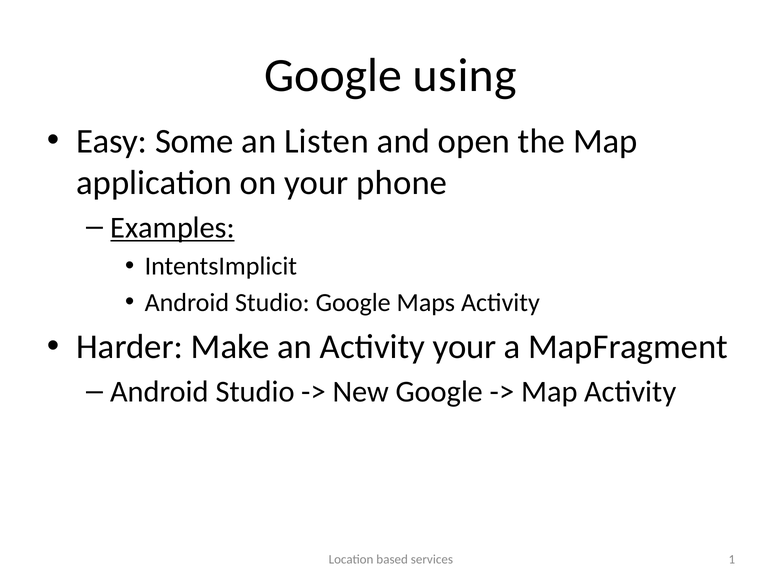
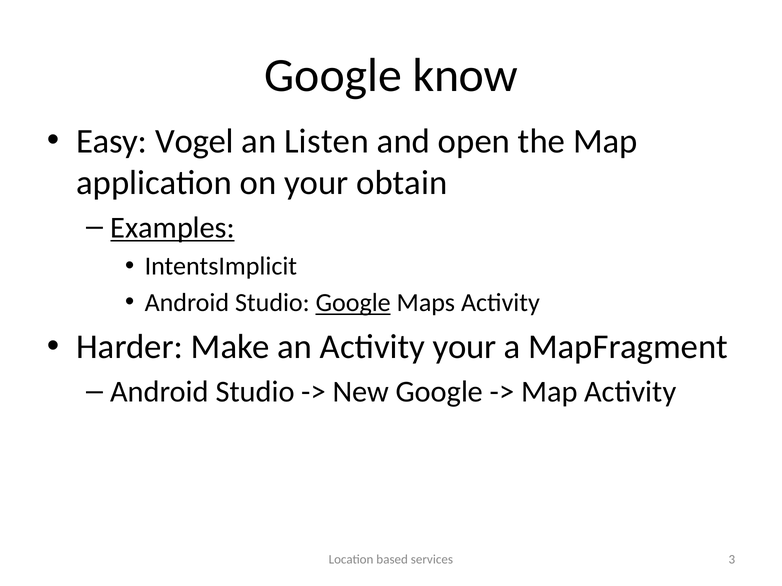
using: using -> know (465, 76)
Some: Some -> Vogel (194, 141)
phone: phone -> obtain (402, 183)
Google underline: none -> present (353, 303)
1: 1 -> 3 (732, 560)
